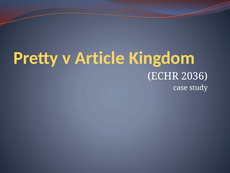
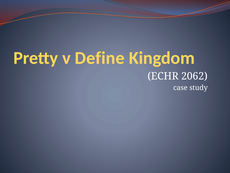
Article: Article -> Define (100, 58)
2036: 2036 -> 2062 (194, 76)
